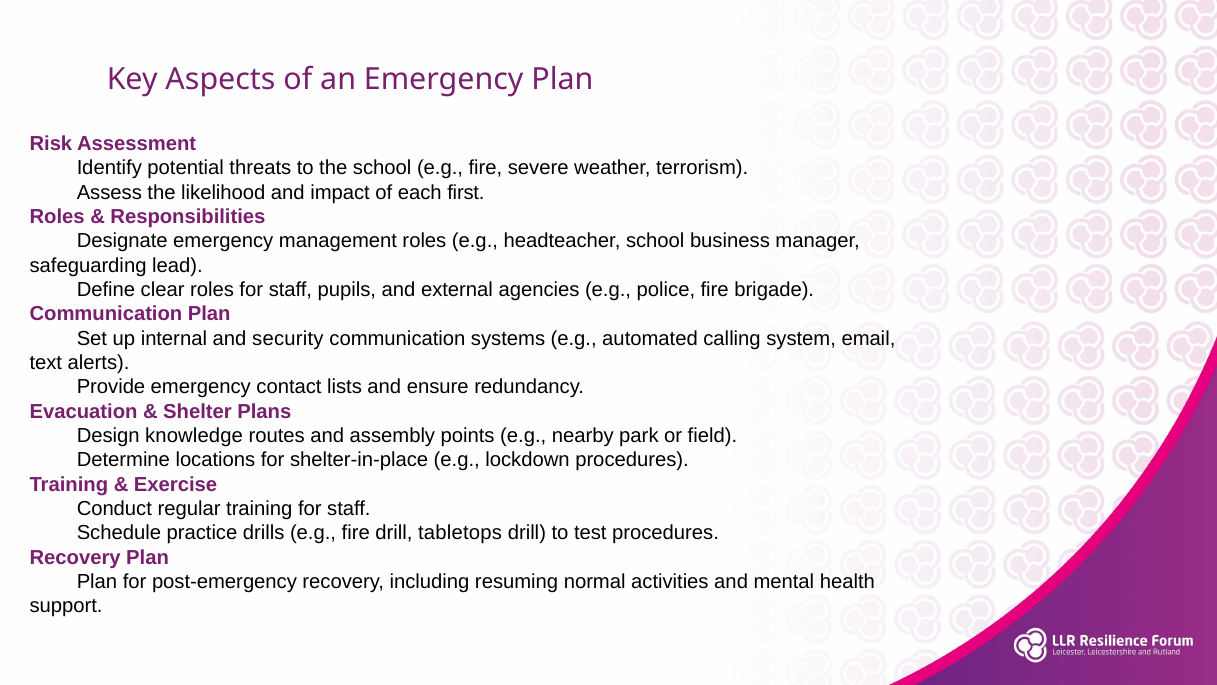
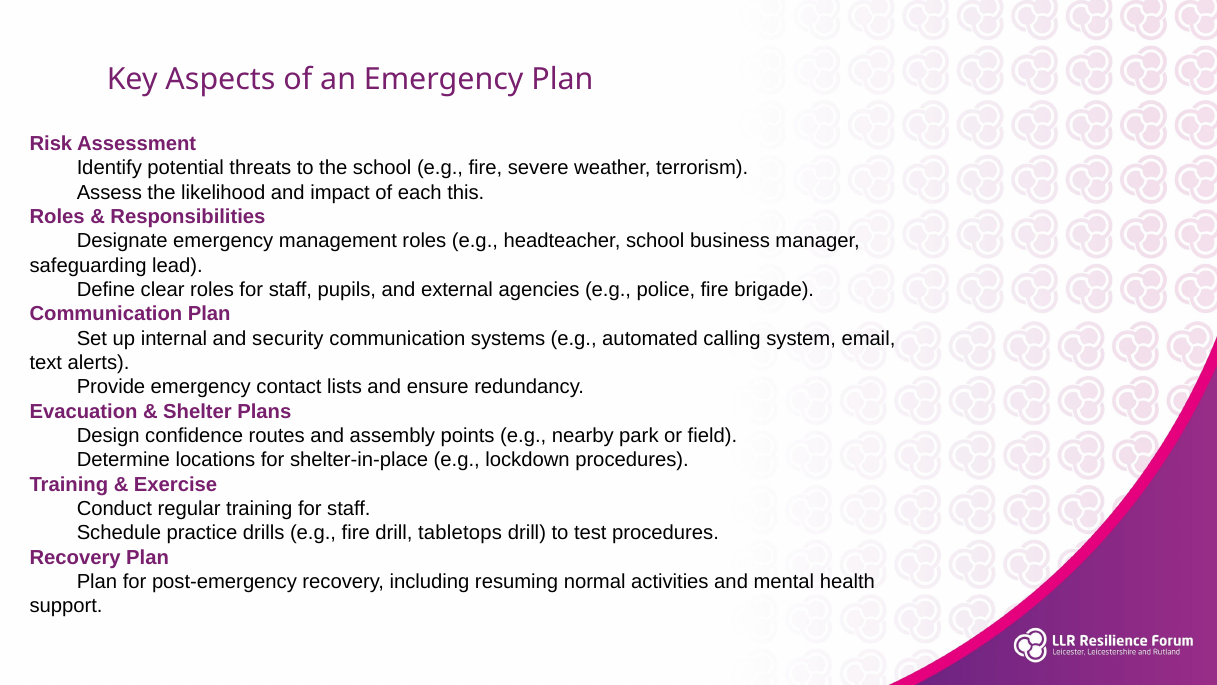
first: first -> this (466, 192)
knowledge: knowledge -> confidence (194, 435)
